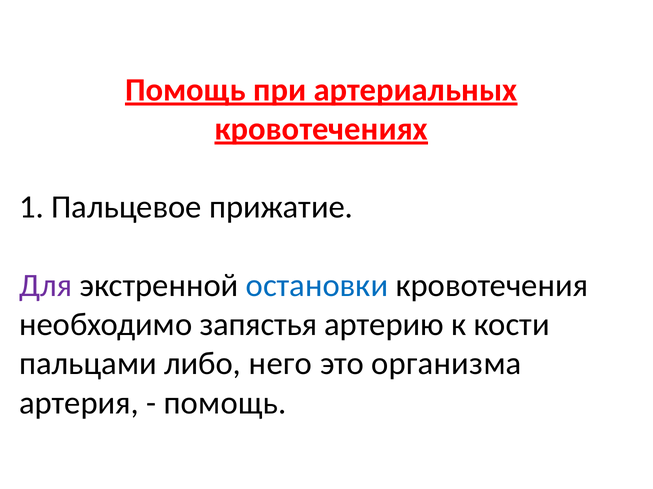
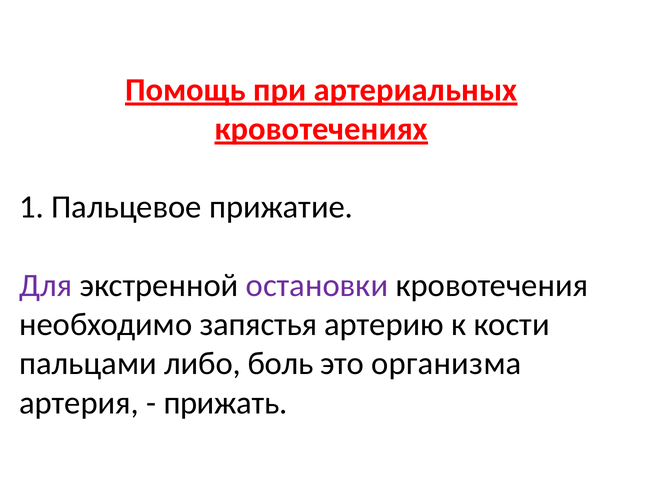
остановки colour: blue -> purple (317, 286)
него: него -> боль (281, 364)
помощь: помощь -> прижать (225, 403)
